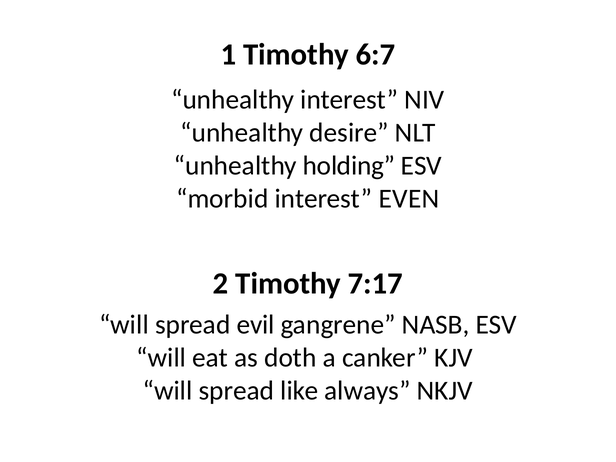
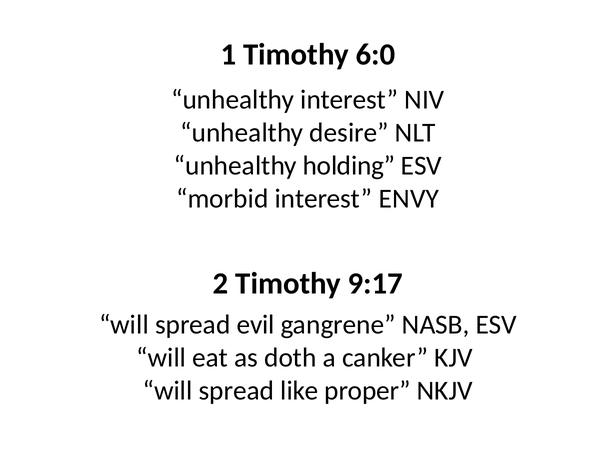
6:7: 6:7 -> 6:0 (375, 55)
EVEN: EVEN -> ENVY (409, 198)
7:17: 7:17 -> 9:17 (375, 283)
always: always -> proper (367, 391)
